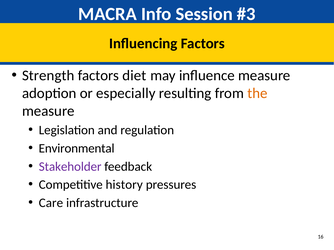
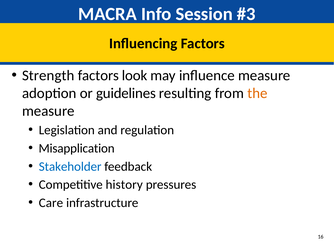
diet: diet -> look (135, 76)
especially: especially -> guidelines (126, 93)
Environmental: Environmental -> Misapplication (77, 149)
Stakeholder colour: purple -> blue (70, 167)
